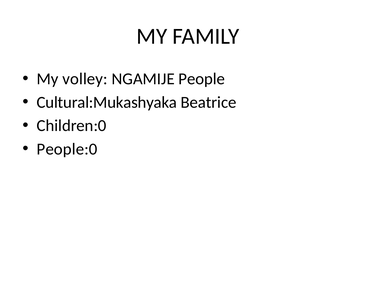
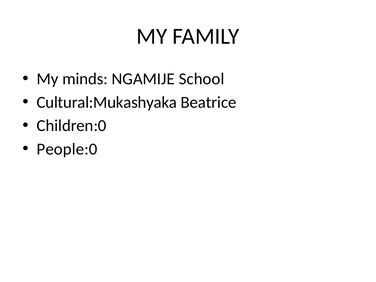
volley: volley -> minds (85, 79)
People: People -> School (202, 79)
